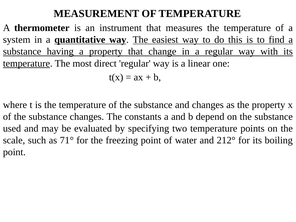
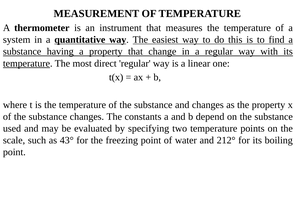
71°: 71° -> 43° (67, 140)
